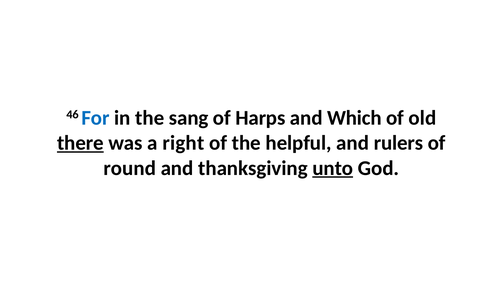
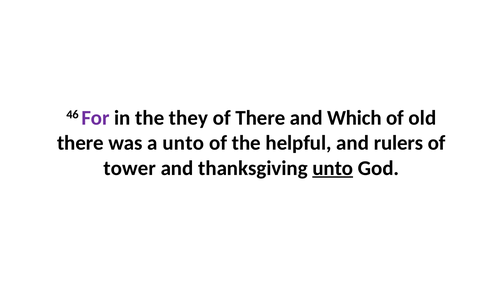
For colour: blue -> purple (95, 118)
sang: sang -> they (189, 118)
of Harps: Harps -> There (260, 118)
there underline: present -> none (80, 143)
a right: right -> unto (183, 143)
round: round -> tower (130, 168)
